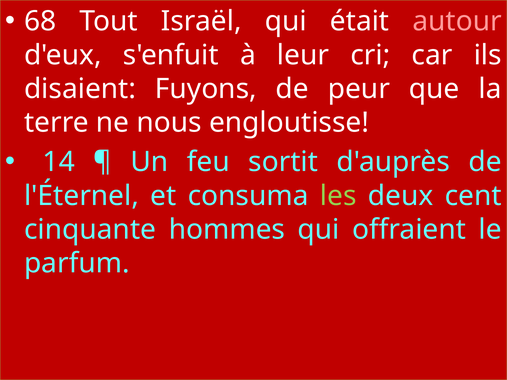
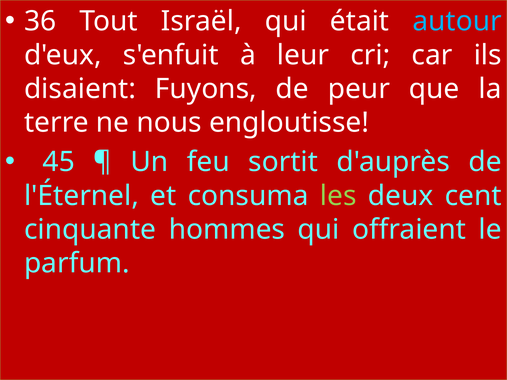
68: 68 -> 36 (40, 21)
autour colour: pink -> light blue (457, 21)
14: 14 -> 45 (59, 162)
